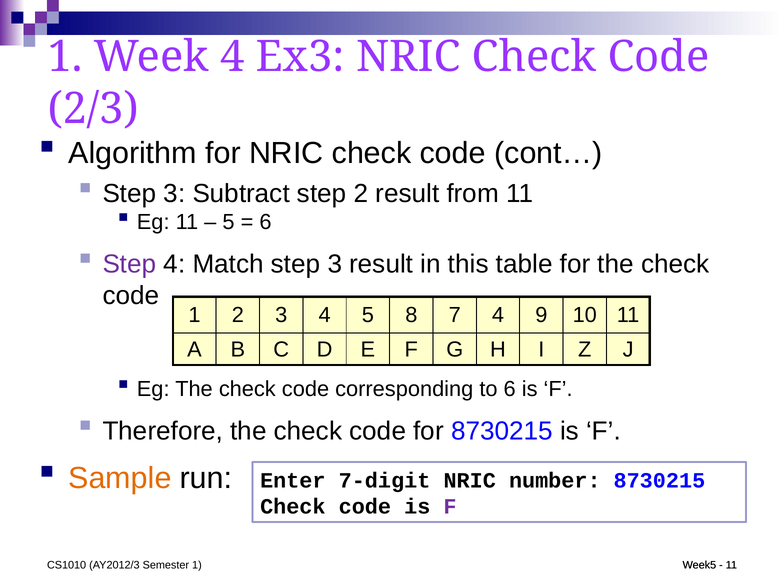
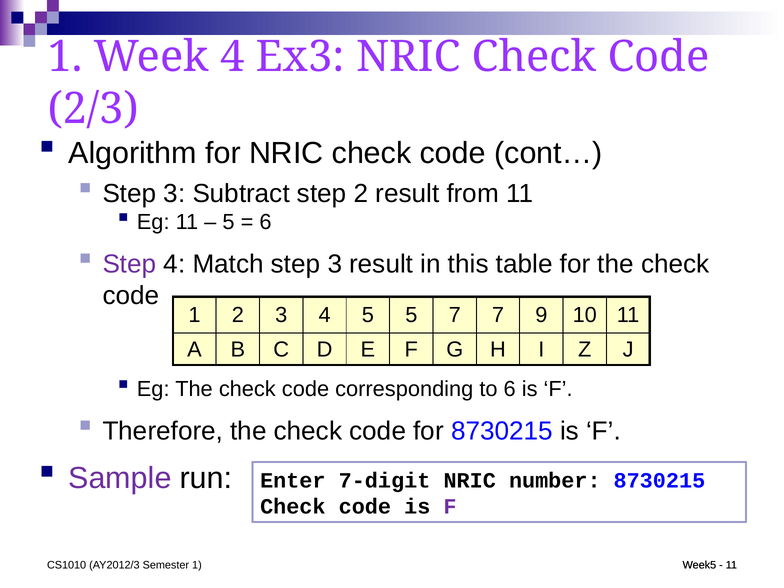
5 8: 8 -> 5 (411, 315)
7 4: 4 -> 7 (498, 315)
Sample colour: orange -> purple (120, 478)
